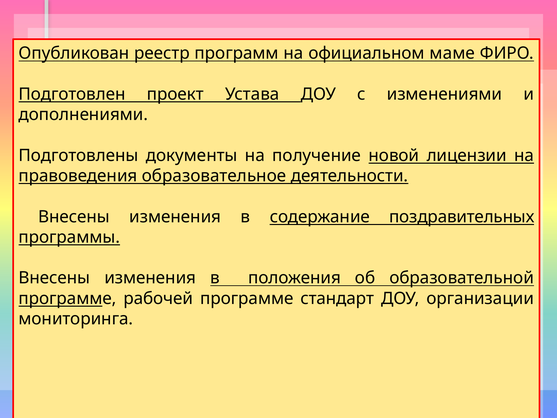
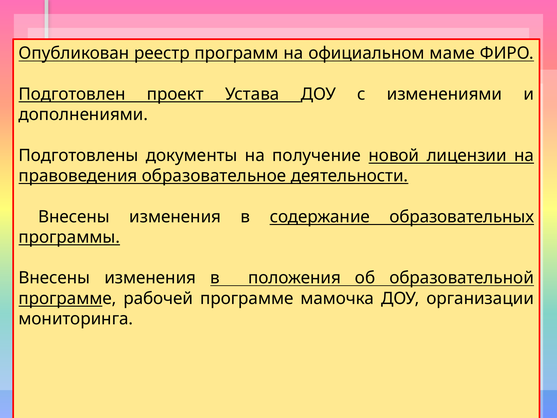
поздравительных: поздравительных -> образовательных (462, 217)
стандарт: стандарт -> мамочка (337, 298)
